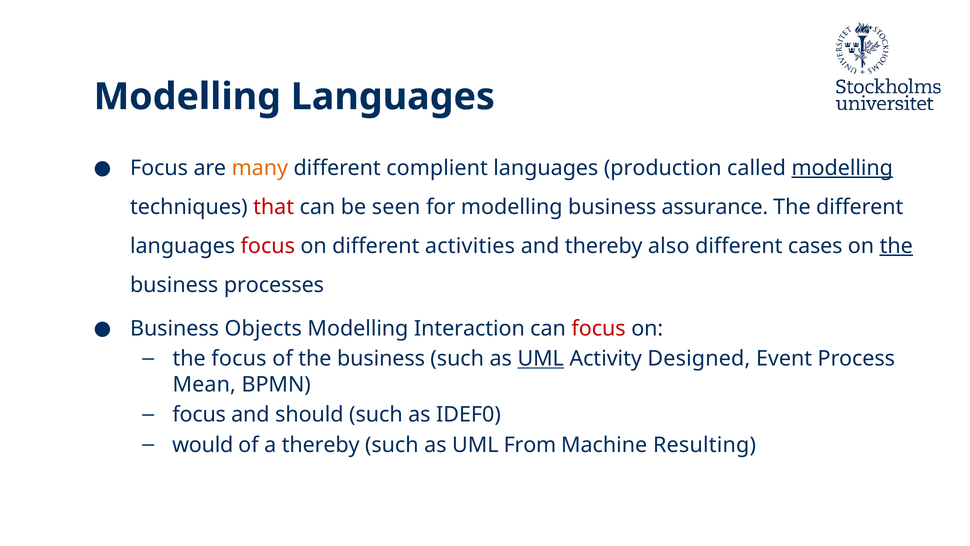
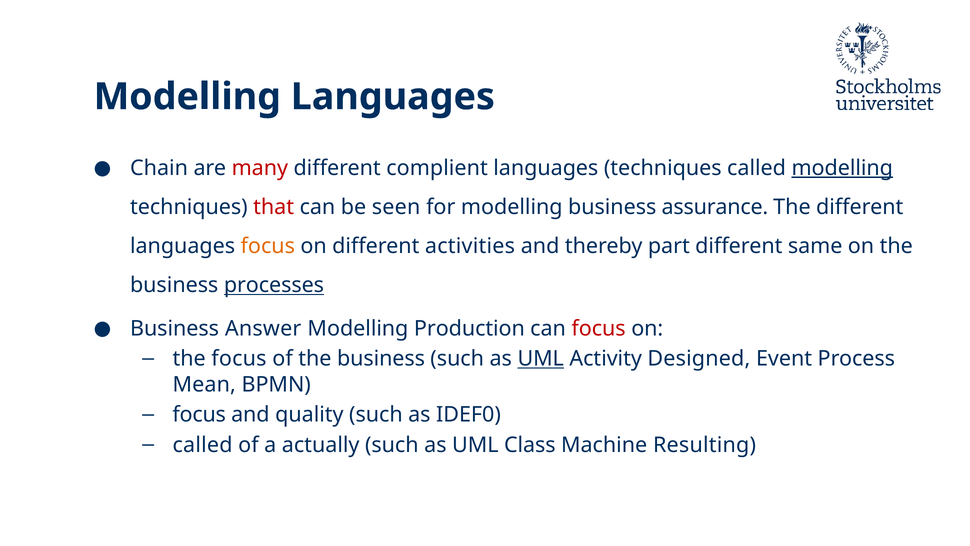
Focus: Focus -> Chain (159, 168)
many colour: orange -> red (260, 168)
languages production: production -> techniques (663, 168)
focus colour: red -> orange (268, 246)
also: also -> part (669, 246)
cases: cases -> same (815, 246)
the underline: present -> none (896, 246)
processes underline: none -> present (274, 285)
Objects: Objects -> Answer (263, 328)
Interaction: Interaction -> Production (469, 328)
should: should -> quality (309, 415)
would: would -> called (203, 445)
a thereby: thereby -> actually (321, 445)
From: From -> Class (530, 445)
